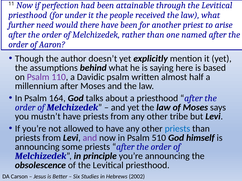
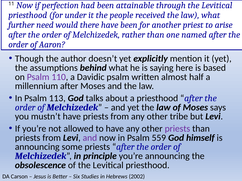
164: 164 -> 113 (57, 98)
priests colour: blue -> purple (177, 129)
510: 510 -> 559 (159, 138)
